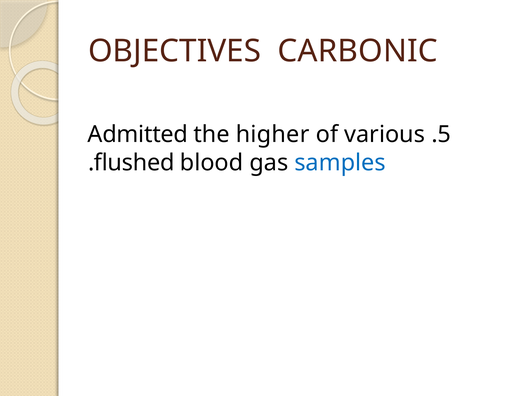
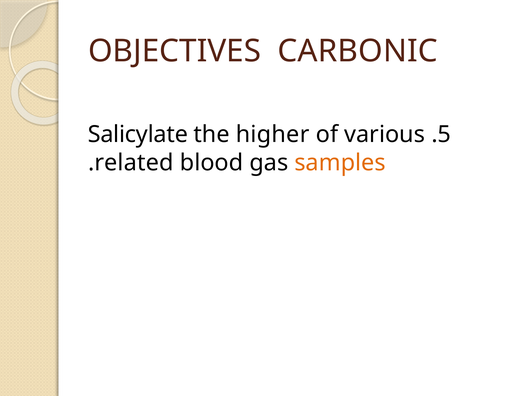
Admitted: Admitted -> Salicylate (138, 135)
flushed: flushed -> related (134, 163)
samples colour: blue -> orange (340, 163)
